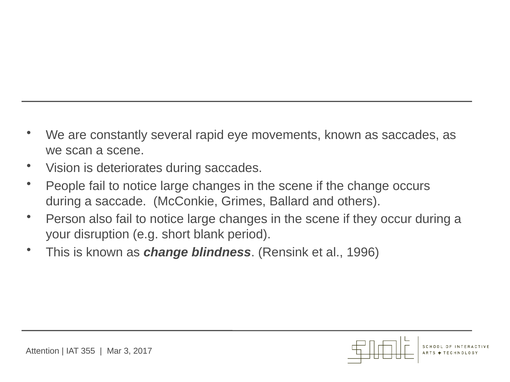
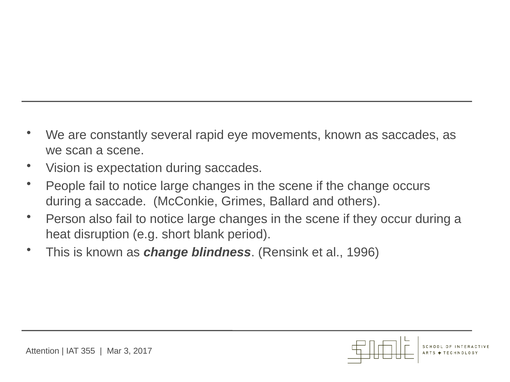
deteriorates: deteriorates -> expectation (129, 168)
your: your -> heat (58, 235)
